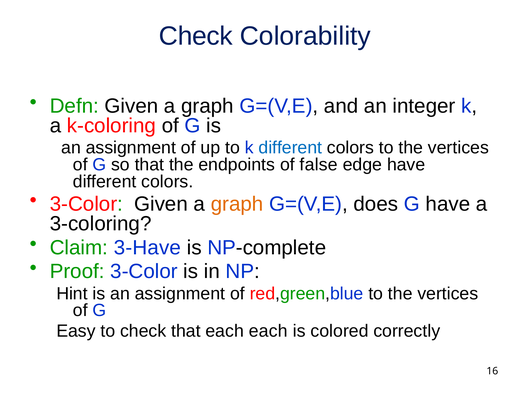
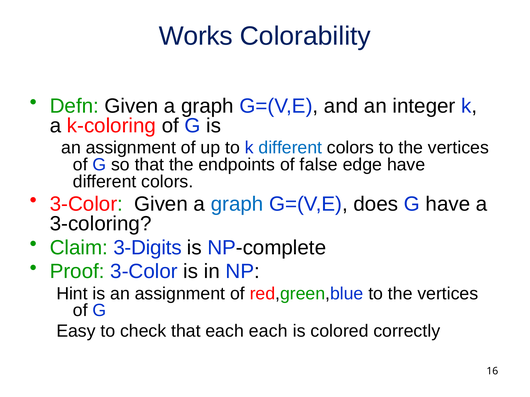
Check: Check -> Works (196, 36)
graph colour: orange -> blue (237, 204)
3-Have: 3-Have -> 3-Digits (148, 248)
